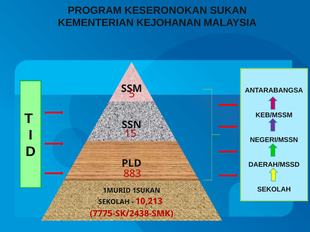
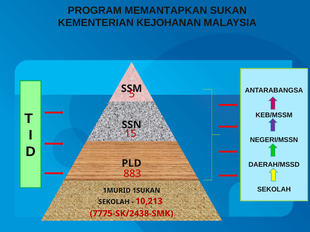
KESERONOKAN: KESERONOKAN -> MEMANTAPKAN (166, 10)
